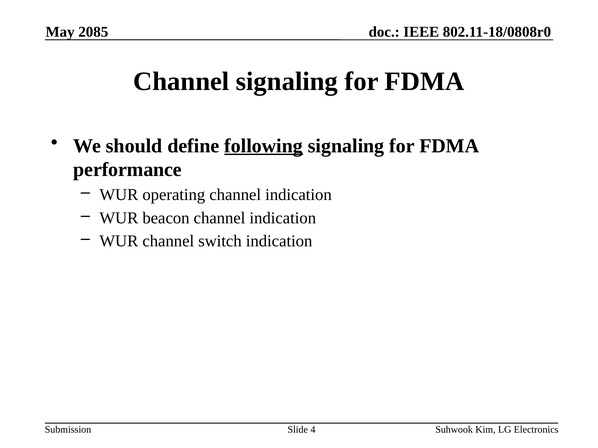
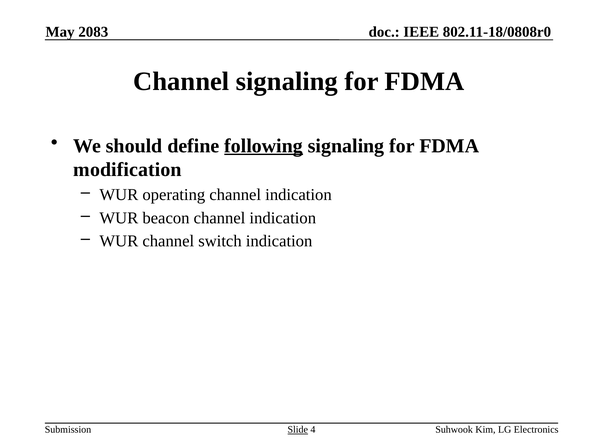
2085: 2085 -> 2083 (93, 32)
performance: performance -> modification (127, 170)
Slide underline: none -> present (298, 430)
